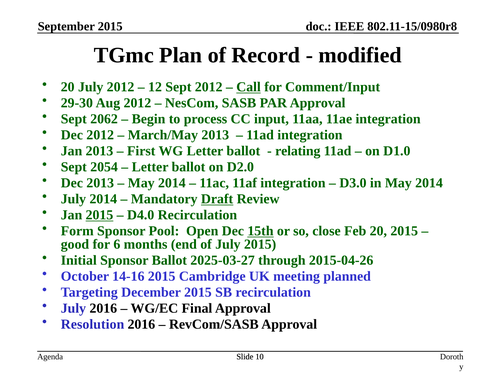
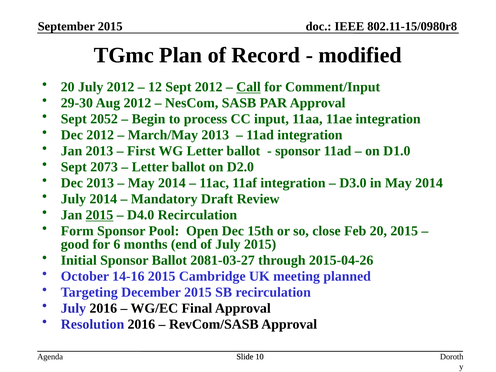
2062: 2062 -> 2052 (104, 119)
relating: relating -> sponsor (298, 151)
2054: 2054 -> 2073 (104, 167)
Draft underline: present -> none (217, 199)
15th underline: present -> none (260, 231)
2025-03-27: 2025-03-27 -> 2081-03-27 (223, 260)
